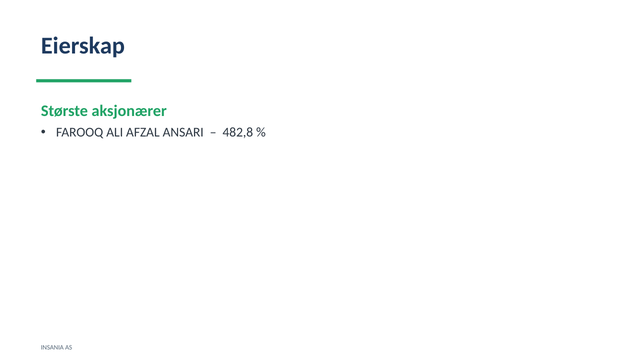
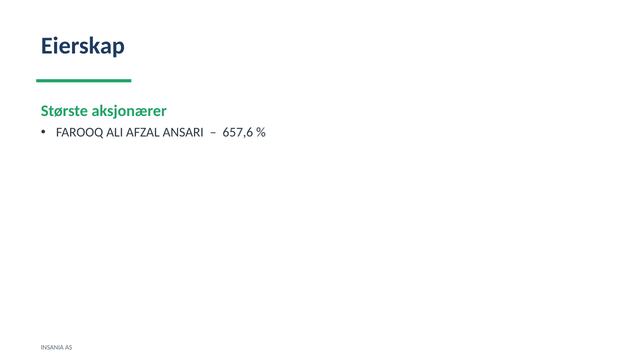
482,8: 482,8 -> 657,6 (238, 132)
